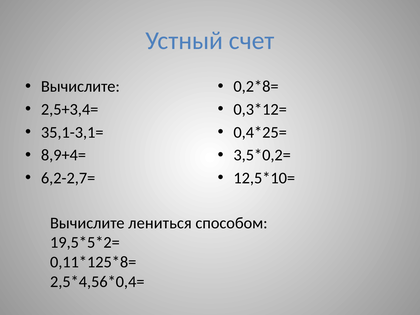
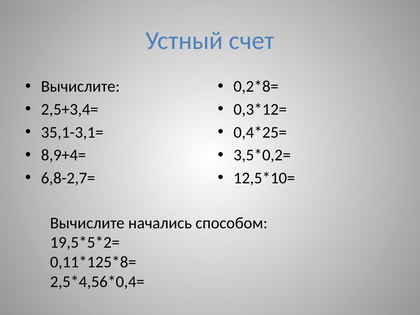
6,2-2,7=: 6,2-2,7= -> 6,8-2,7= (68, 178)
лениться: лениться -> начались (160, 223)
